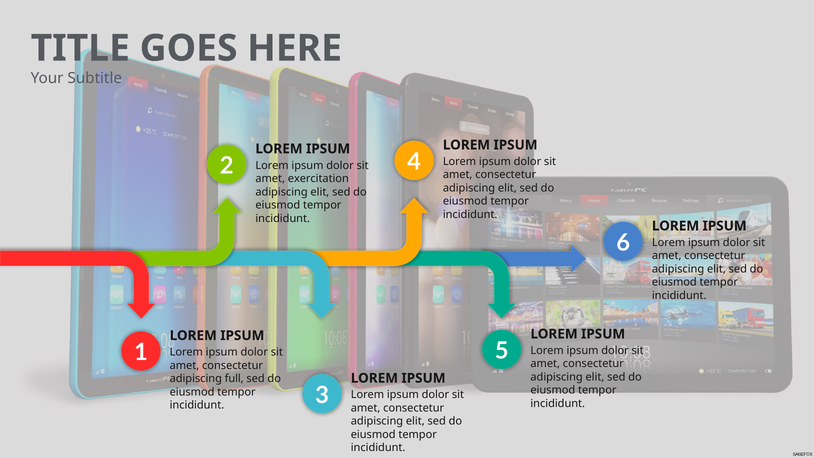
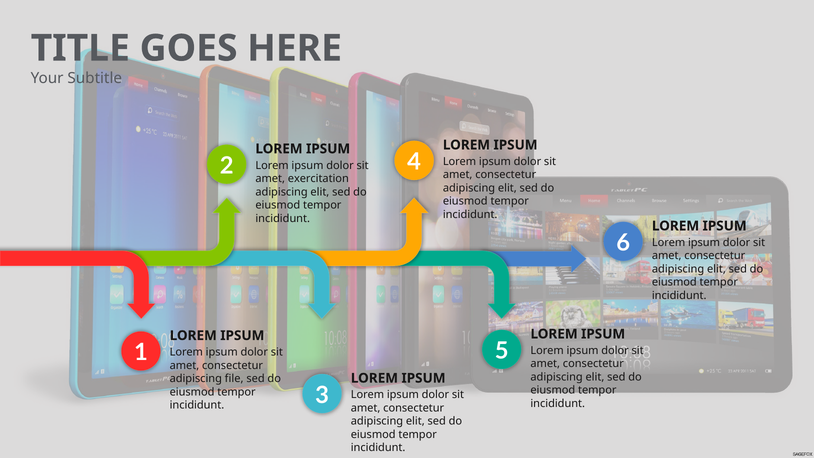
full: full -> file (234, 379)
